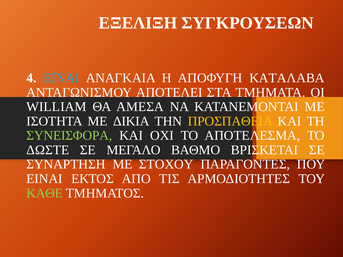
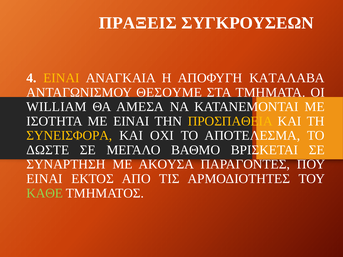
ΕΞΕΛΙΞΗ: ΕΞΕΛΙΞΗ -> ΠΡΑΞΕΙΣ (138, 23)
ΕΙΝΑΙ colour: light blue -> yellow (61, 78)
ΑΠΟΤΕΛΕΙ: ΑΠΟΤΕΛΕΙ -> ΘΕΣΟΥΜΕ (169, 92)
ΜΕ ΔΙΚΙΑ: ΔΙΚΙΑ -> ΕΙΝΑΙ (131, 121)
ΣΥΝΕΙΣΦΟΡΑ colour: light green -> yellow (69, 136)
ΣΤΟΧΟΥ: ΣΤΟΧΟΥ -> ΑΚΟΥΣΑ (166, 165)
